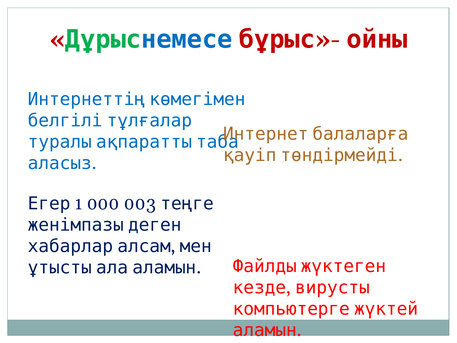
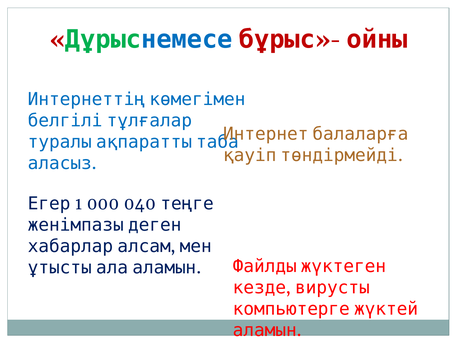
003: 003 -> 040 (140, 203)
